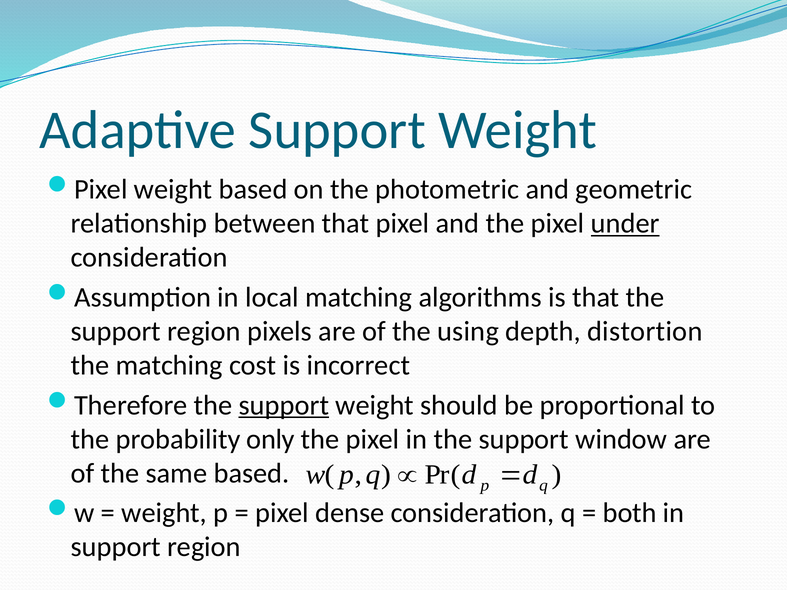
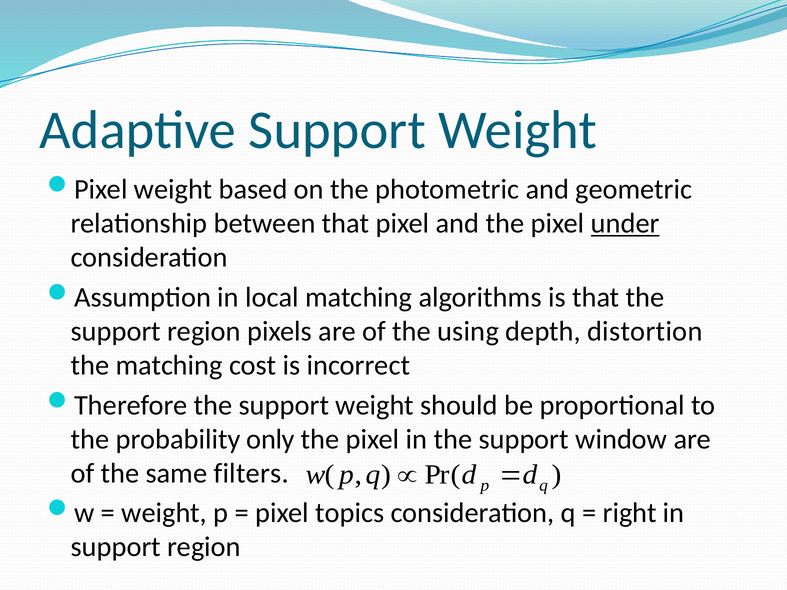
support underline: present -> none (284, 405)
same based: based -> filters (251, 474)
dense: dense -> topics (350, 513)
both: both -> right (630, 513)
